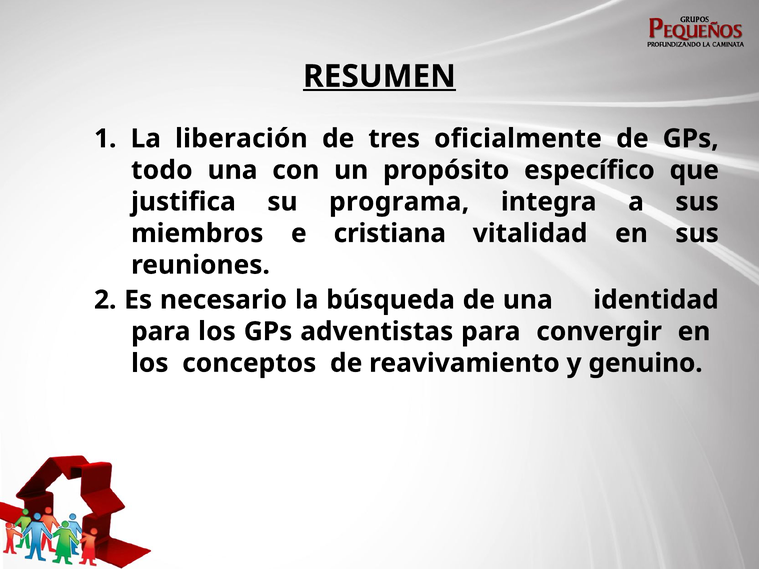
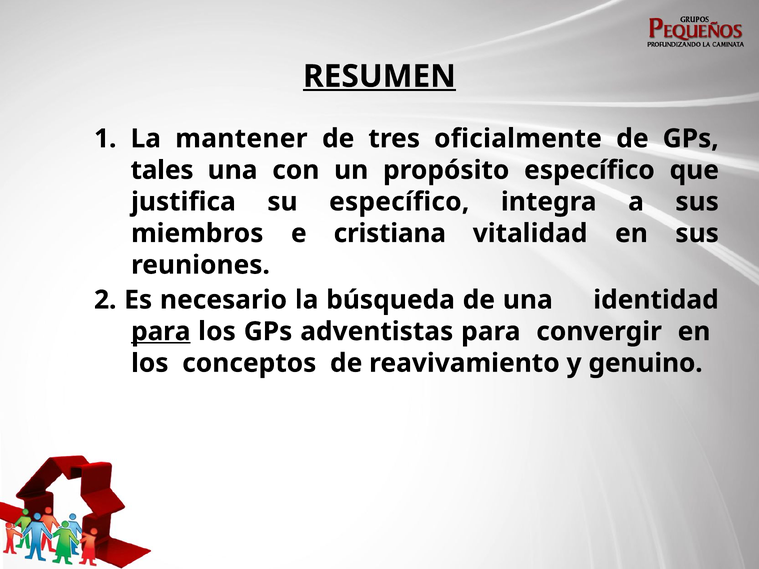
liberación: liberación -> mantener (241, 139)
todo: todo -> tales (162, 170)
su programa: programa -> específico (399, 202)
para underline: none -> present (161, 332)
